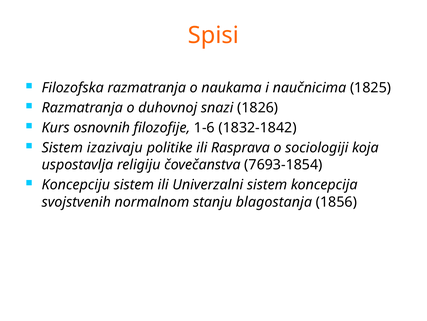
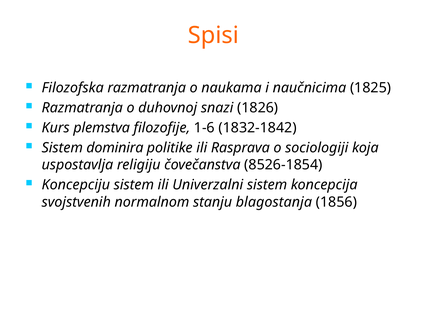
osnovnih: osnovnih -> plemstva (102, 128)
izazivaju: izazivaju -> dominira (115, 147)
7693-1854: 7693-1854 -> 8526-1854 (283, 165)
